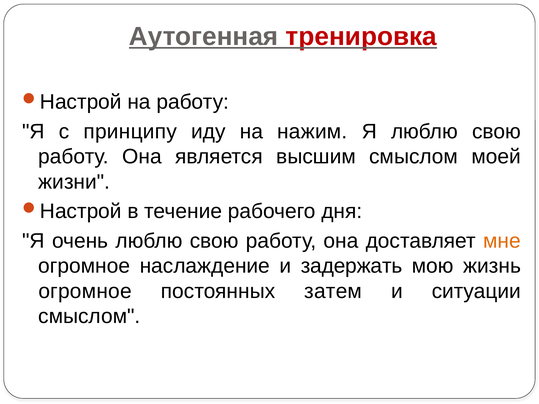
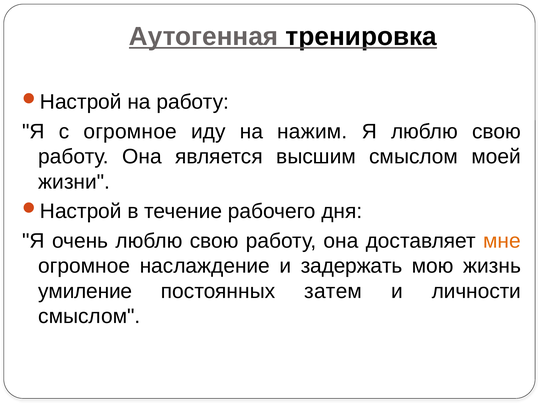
тренировка colour: red -> black (361, 36)
с принципу: принципу -> огромное (130, 132)
огромное: огромное -> умиление (85, 291)
ситуации: ситуации -> личности (476, 291)
